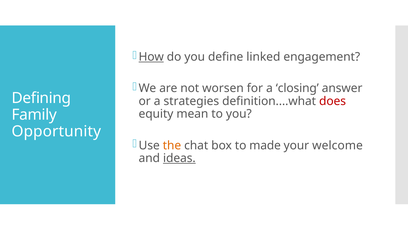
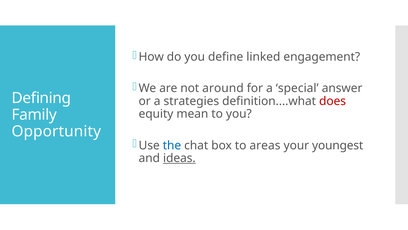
How underline: present -> none (151, 57)
worsen: worsen -> around (223, 88)
closing: closing -> special (297, 88)
the colour: orange -> blue (172, 145)
made: made -> areas (265, 145)
welcome: welcome -> youngest (338, 145)
